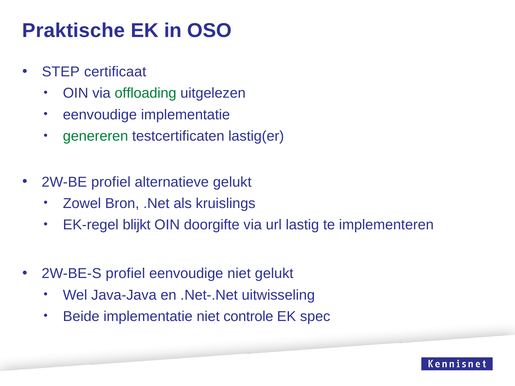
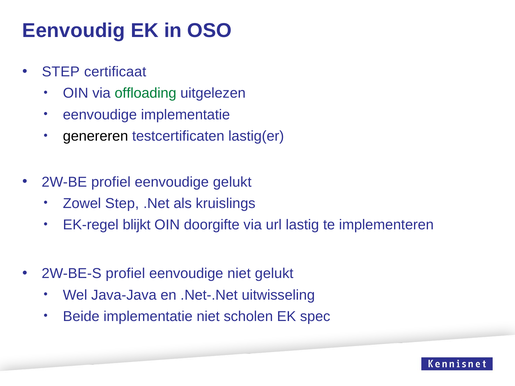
Praktische: Praktische -> Eenvoudig (74, 31)
genereren colour: green -> black (96, 136)
2W-BE profiel alternatieve: alternatieve -> eenvoudige (172, 182)
Zowel Bron: Bron -> Step (122, 204)
controle: controle -> scholen (248, 317)
